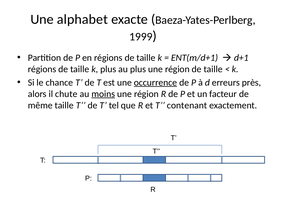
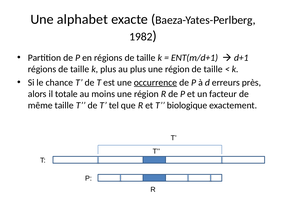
1999: 1999 -> 1982 (141, 37)
chute: chute -> totale (66, 94)
moins underline: present -> none (103, 94)
contenant: contenant -> biologique (187, 106)
